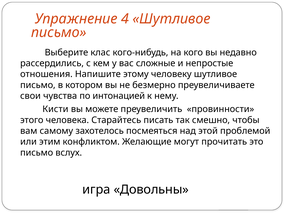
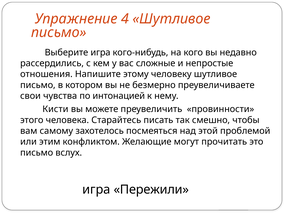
Выберите клас: клас -> игра (100, 52)
Довольны: Довольны -> Пережили (151, 190)
